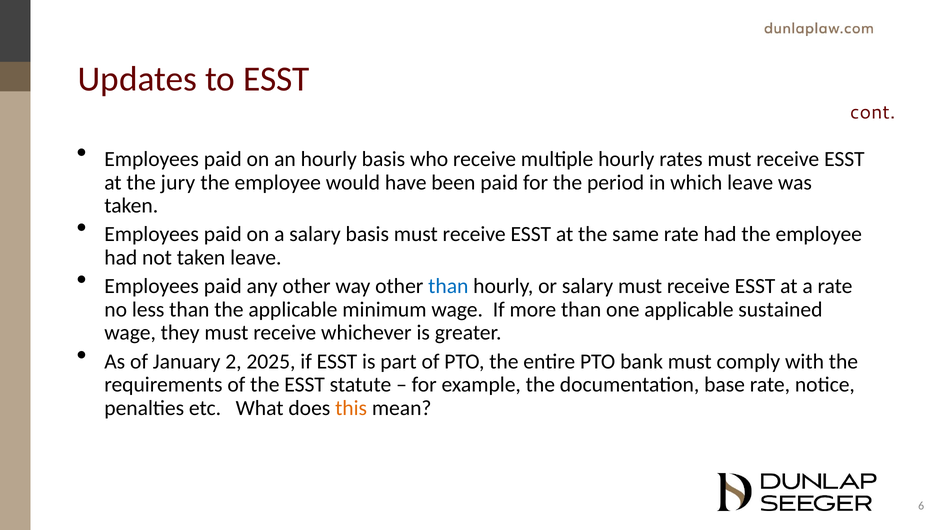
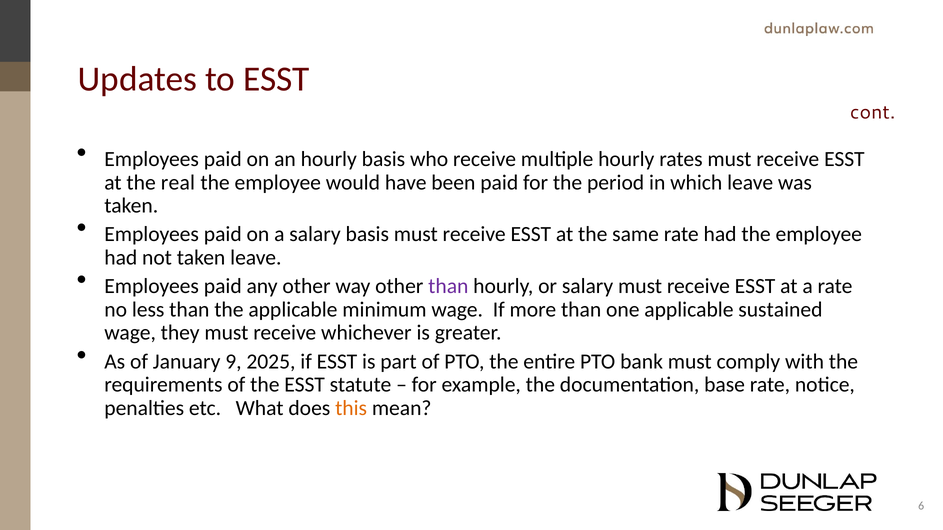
jury: jury -> real (178, 183)
than colour: blue -> purple (448, 286)
2: 2 -> 9 (233, 362)
